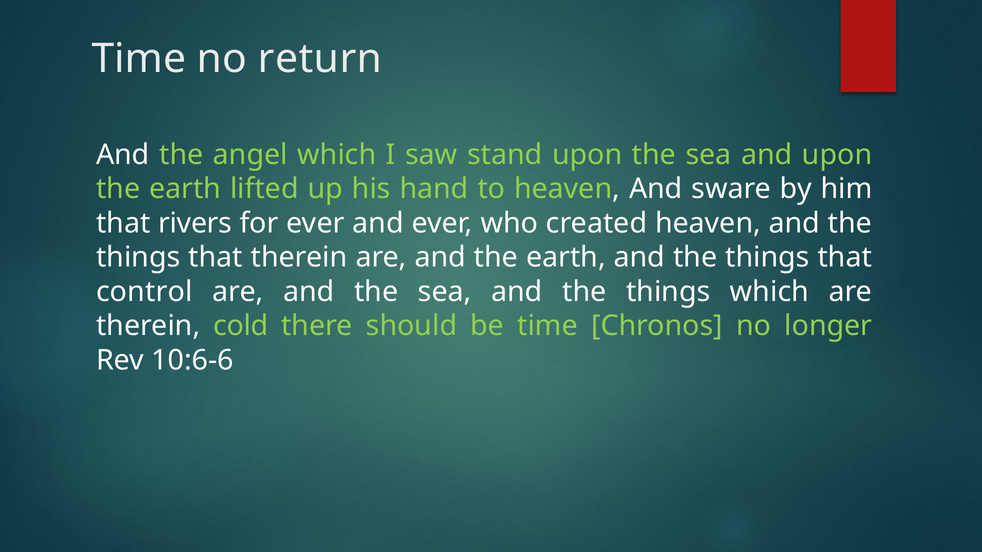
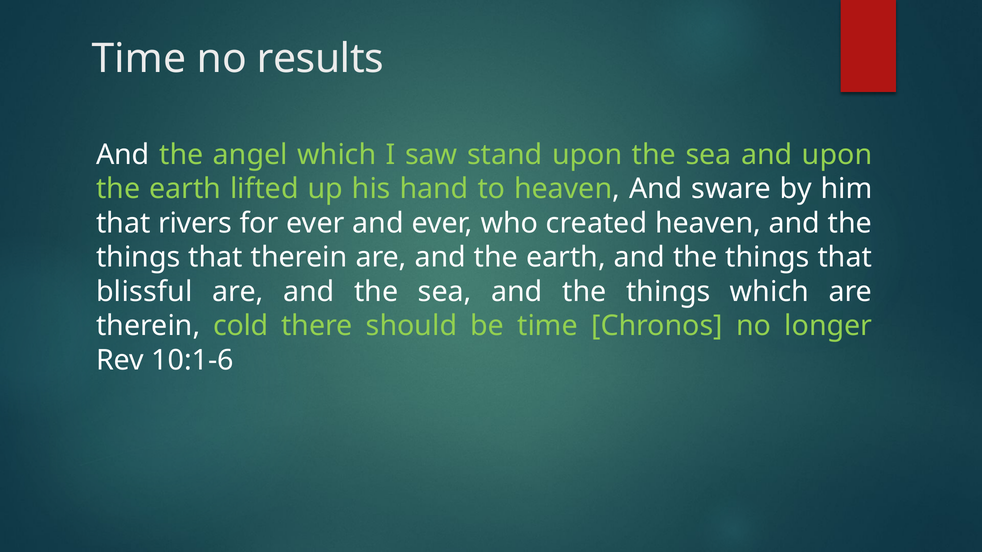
return: return -> results (320, 59)
control: control -> blissful (144, 292)
10:6-6: 10:6-6 -> 10:1-6 (192, 360)
